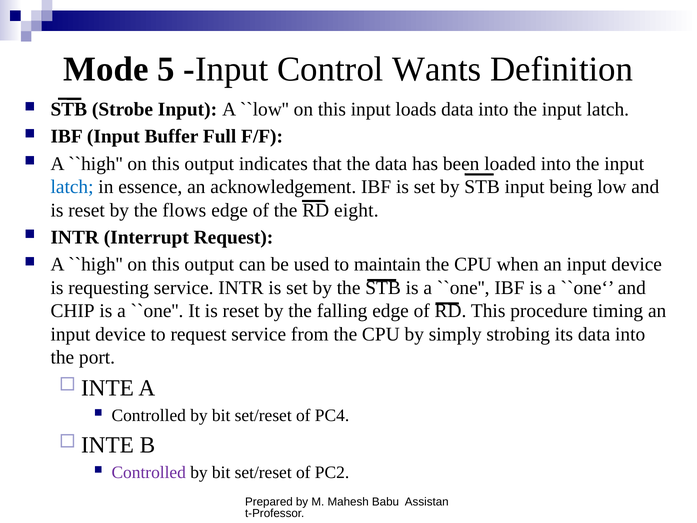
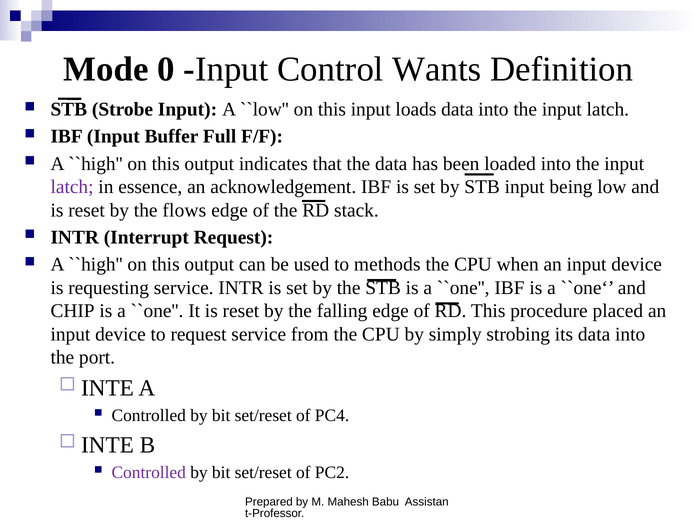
5: 5 -> 0 (166, 69)
latch colour: blue -> purple (72, 187)
eight: eight -> stack (356, 210)
maintain: maintain -> methods (387, 264)
timing: timing -> placed (618, 311)
